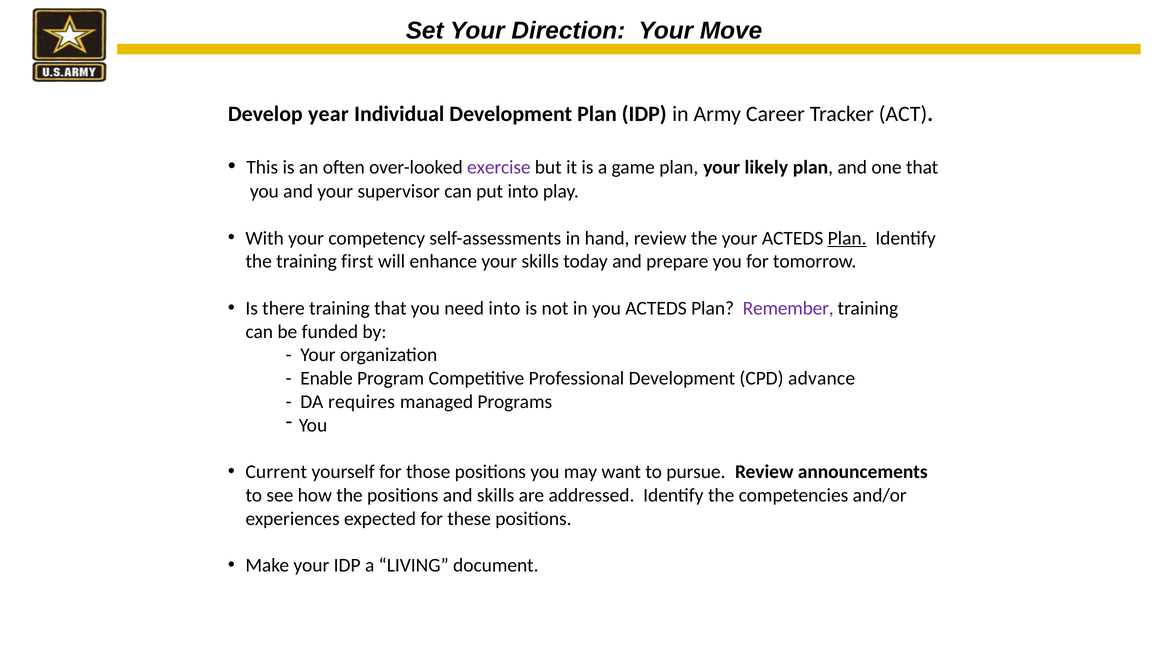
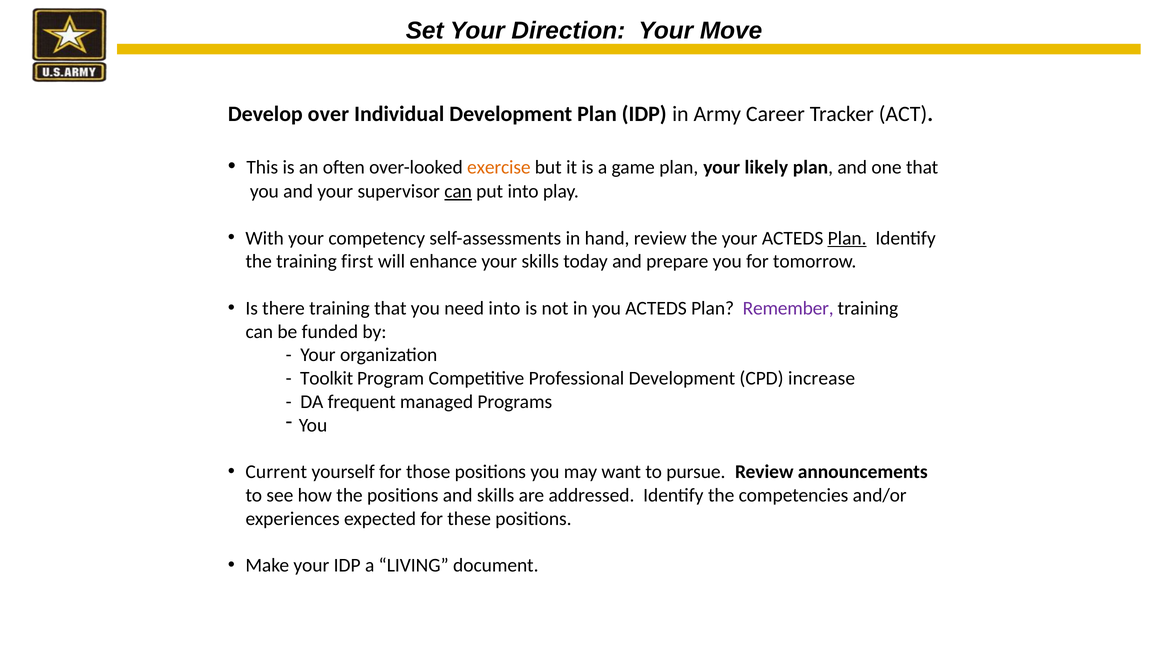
year: year -> over (328, 114)
exercise colour: purple -> orange (499, 168)
can underline: none -> present (458, 191)
Enable: Enable -> Toolkit (327, 378)
advance: advance -> increase (822, 378)
requires: requires -> frequent (362, 402)
